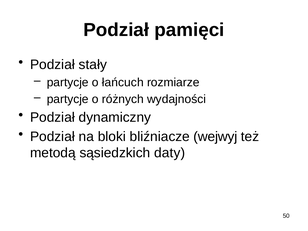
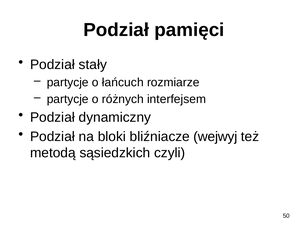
wydajności: wydajności -> interfejsem (177, 99)
daty: daty -> czyli (170, 153)
